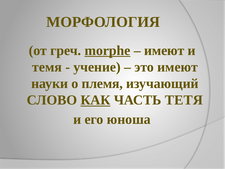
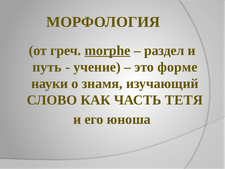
имеют: имеют -> раздел (164, 50)
темя: темя -> путь (47, 67)
это имеют: имеют -> форме (177, 67)
племя: племя -> знамя (102, 83)
КАК underline: present -> none (95, 100)
